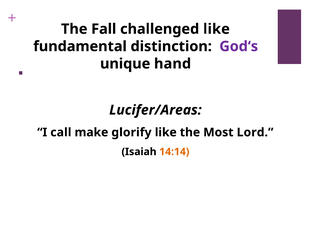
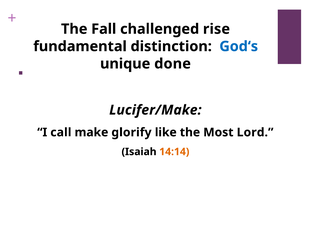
challenged like: like -> rise (216, 29)
God‘s colour: purple -> blue (239, 46)
hand: hand -> done (173, 64)
Lucifer/Areas: Lucifer/Areas -> Lucifer/Make (155, 110)
